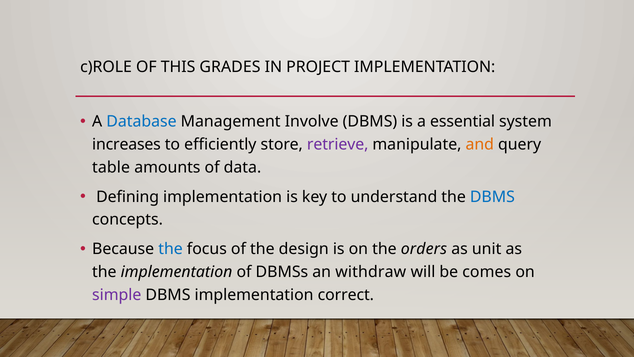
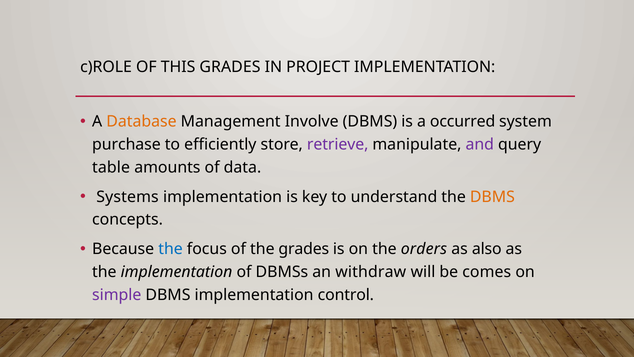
Database colour: blue -> orange (141, 122)
essential: essential -> occurred (463, 122)
increases: increases -> purchase (126, 144)
and colour: orange -> purple (480, 144)
Defining: Defining -> Systems (128, 197)
DBMS colour: blue -> orange (492, 197)
the design: design -> grades (304, 249)
unit: unit -> also (487, 249)
correct: correct -> control (346, 295)
